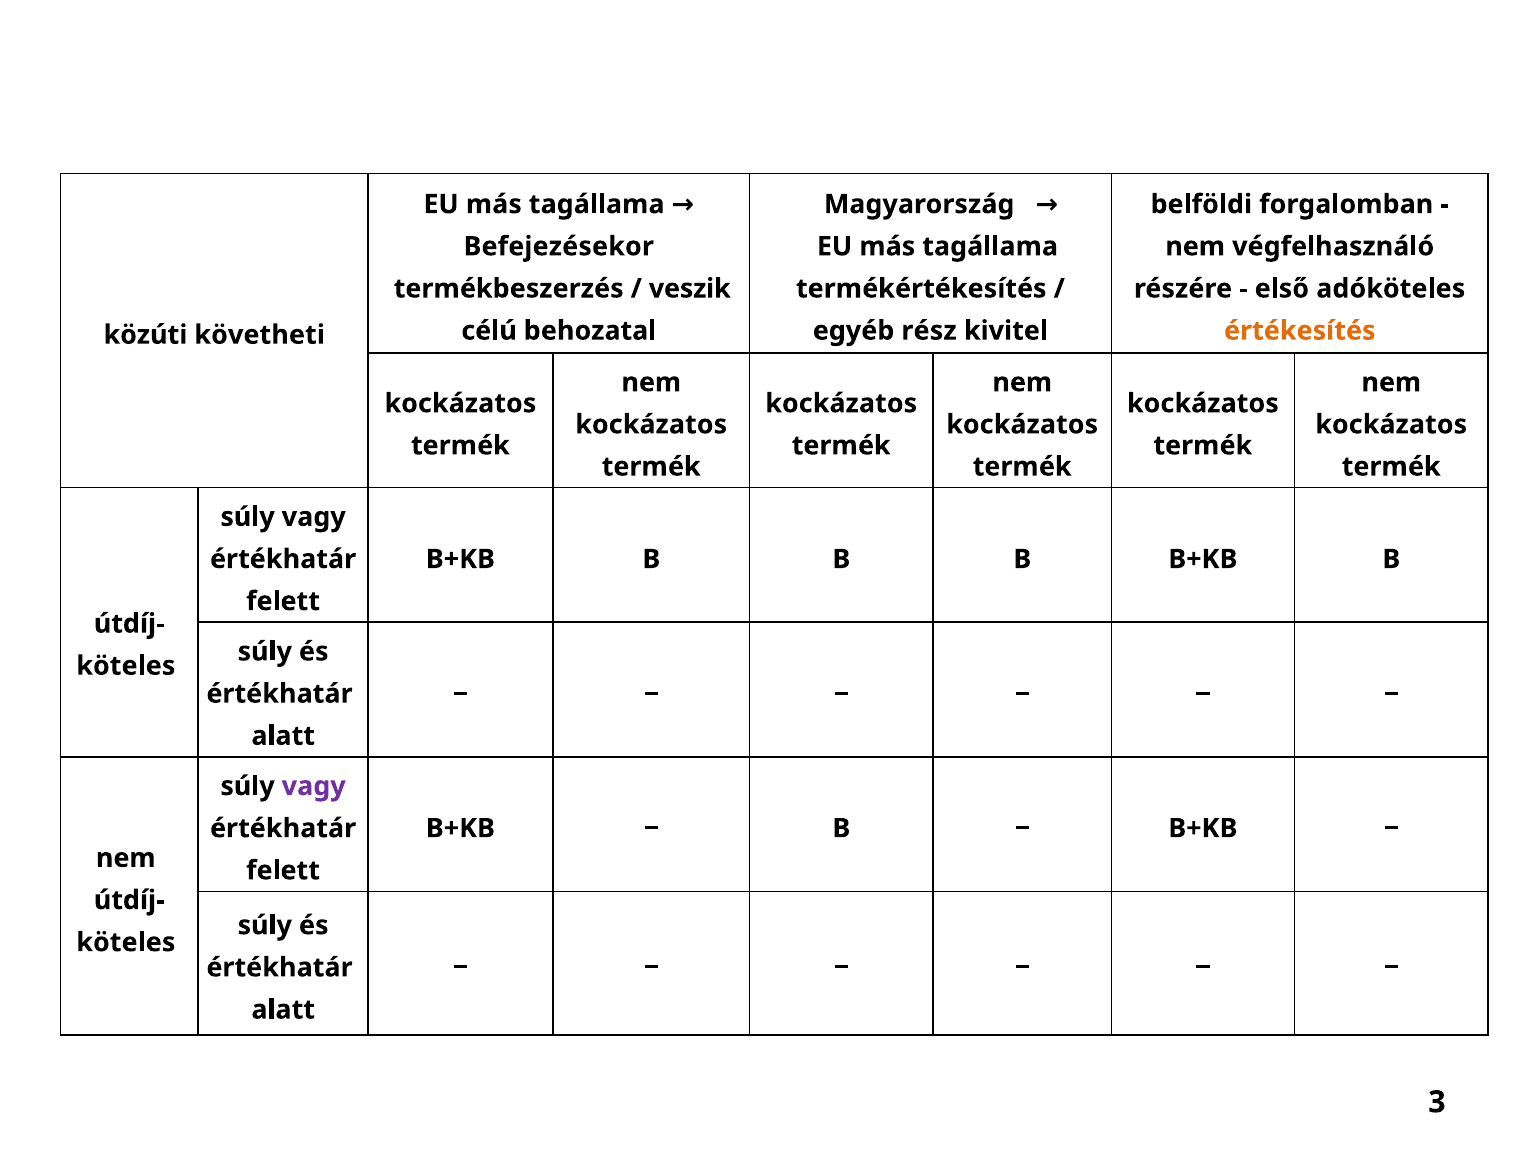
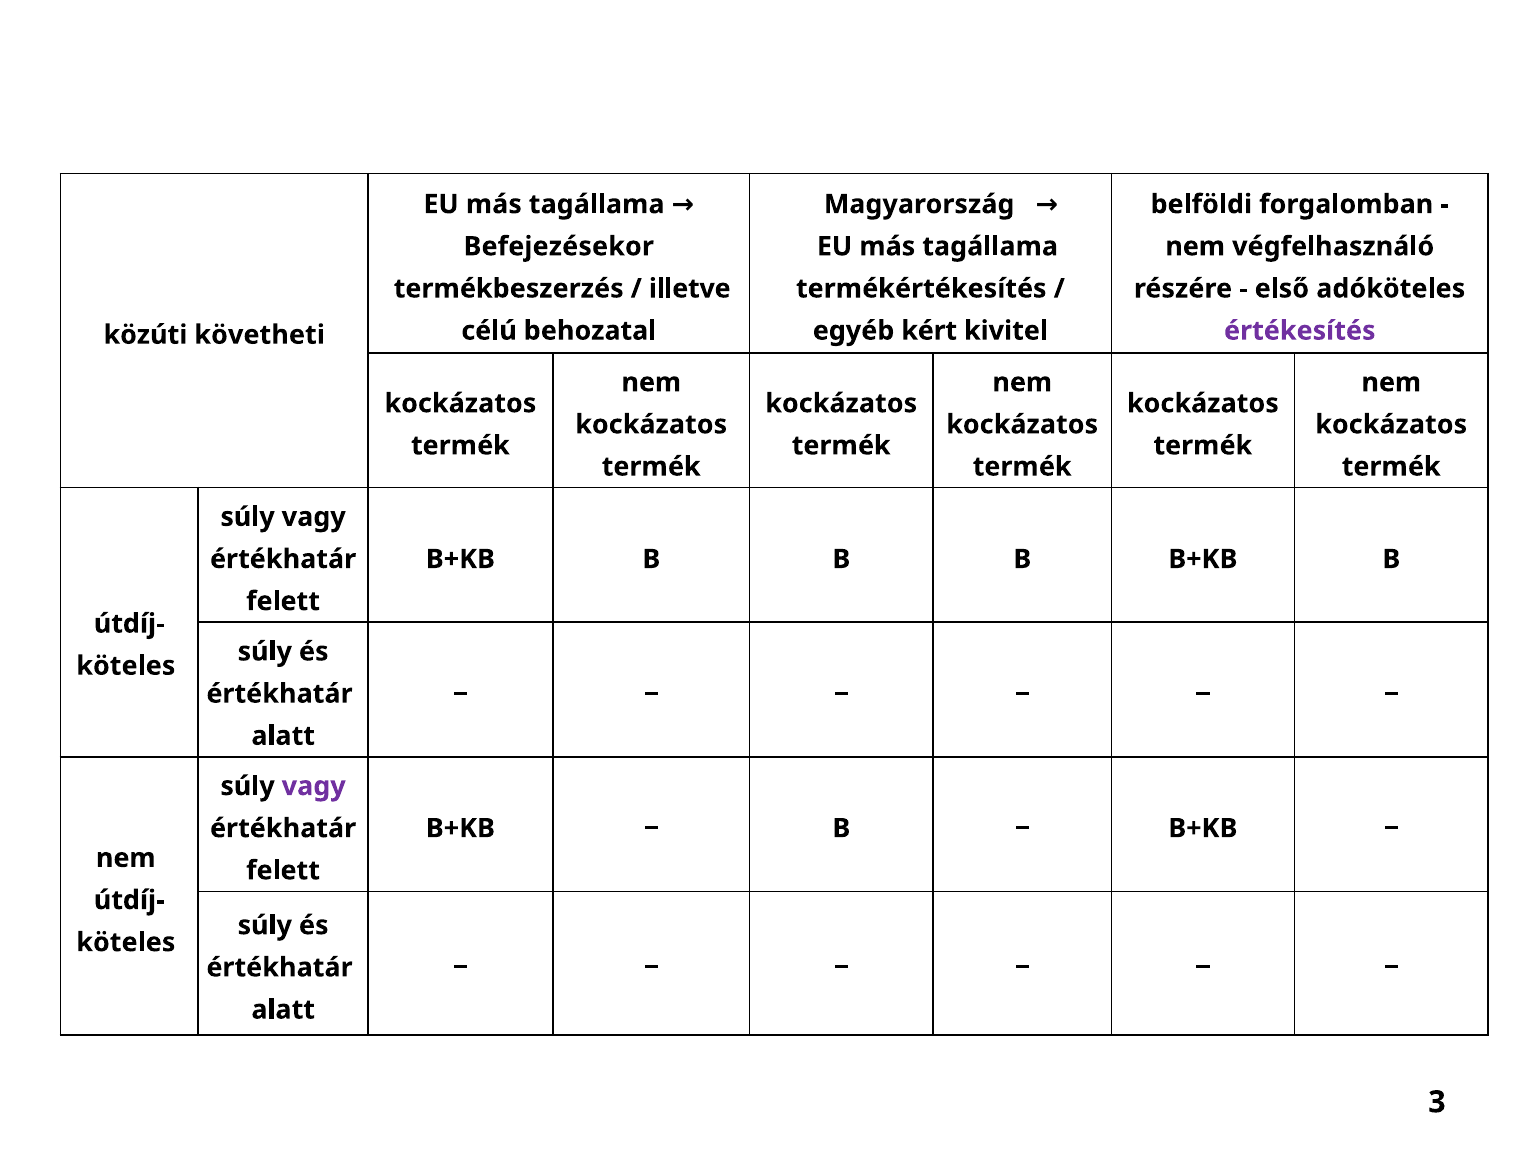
veszik: veszik -> illetve (690, 289)
rész: rész -> kért (929, 331)
értékesítés colour: orange -> purple (1300, 331)
